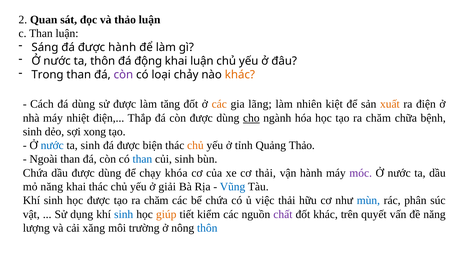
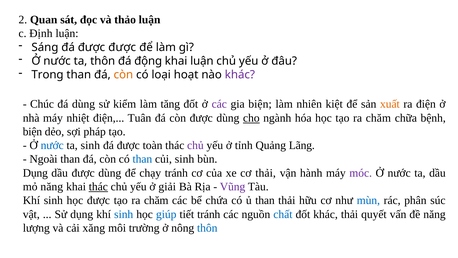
c Than: Than -> Định (41, 33)
được hành: hành -> được (122, 47)
còn colour: purple -> orange (123, 75)
chảy: chảy -> hoạt (186, 75)
khác colour: orange -> purple (240, 75)
Cách: Cách -> Chúc (42, 104)
sử được: được -> kiểm (125, 104)
các colour: orange -> purple (219, 104)
gia lãng: lãng -> biện (260, 104)
Thắp: Thắp -> Tuân (139, 118)
sinh: sinh -> biện (32, 131)
xong: xong -> pháp (95, 131)
biện: biện -> toàn (153, 145)
chủ colour: orange -> purple (195, 145)
Quảng Thảo: Thảo -> Lãng (302, 145)
Chứa: Chứa -> Dụng (35, 173)
chạy khóa: khóa -> tránh (176, 173)
thác underline: none -> present (98, 186)
Vũng colour: blue -> purple (233, 186)
ủ việc: việc -> than (265, 200)
giúp colour: orange -> blue (166, 214)
tiết kiểm: kiểm -> tránh (209, 214)
chất colour: purple -> blue (283, 214)
khác trên: trên -> thải (350, 214)
